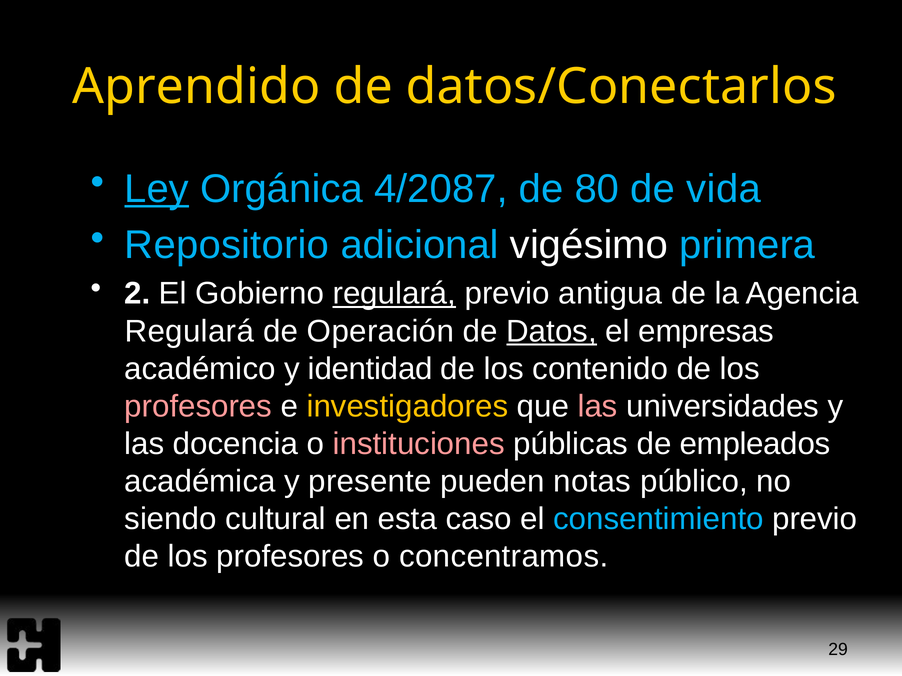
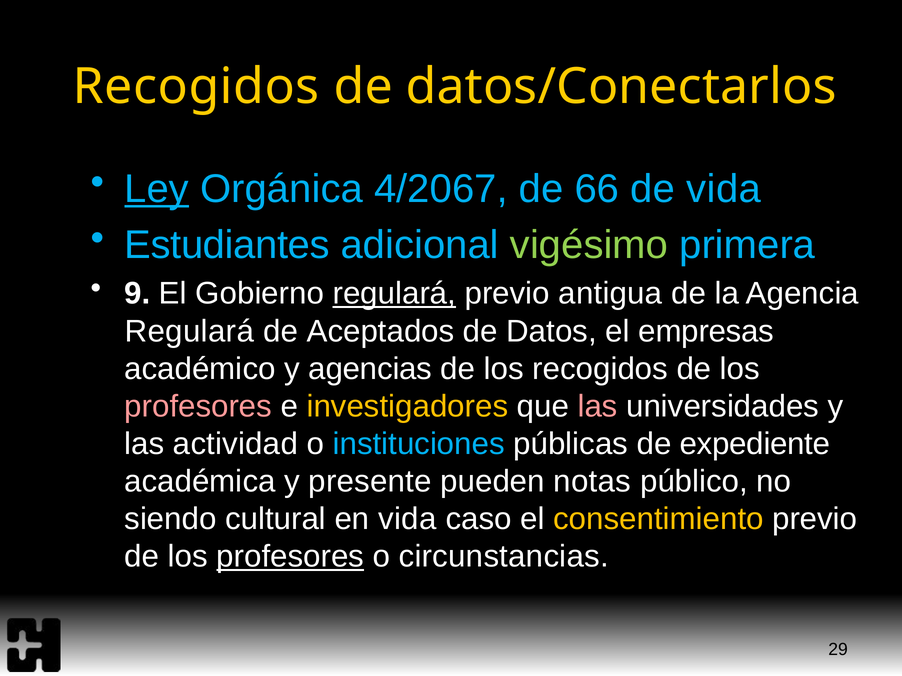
Aprendido: Aprendido -> Recogidos (196, 87)
4/2087: 4/2087 -> 4/2067 (441, 189)
80: 80 -> 66 (597, 189)
Repositorio: Repositorio -> Estudiantes (227, 245)
vigésimo colour: white -> light green (589, 245)
2: 2 -> 9 (137, 294)
Operación: Operación -> Aceptados (381, 331)
Datos underline: present -> none (552, 331)
identidad: identidad -> agencias (370, 369)
los contenido: contenido -> recogidos (600, 369)
docencia: docencia -> actividad (235, 444)
instituciones colour: pink -> light blue (419, 444)
empleados: empleados -> expediente (755, 444)
en esta: esta -> vida (407, 519)
consentimiento colour: light blue -> yellow (658, 519)
profesores underline: none -> present (290, 557)
concentramos: concentramos -> circunstancias (504, 557)
